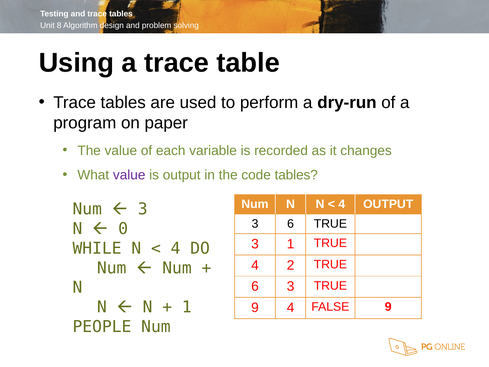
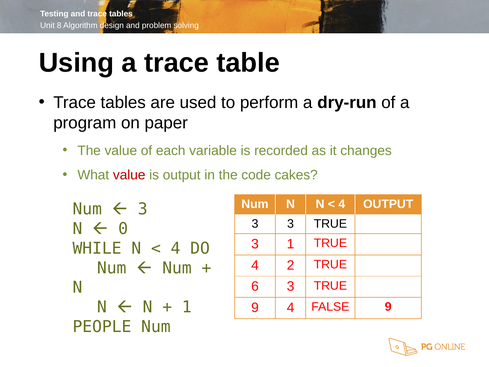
value colour: purple -> red (129, 175)
code tables: tables -> cakes (296, 175)
3 6: 6 -> 3 (291, 223)
